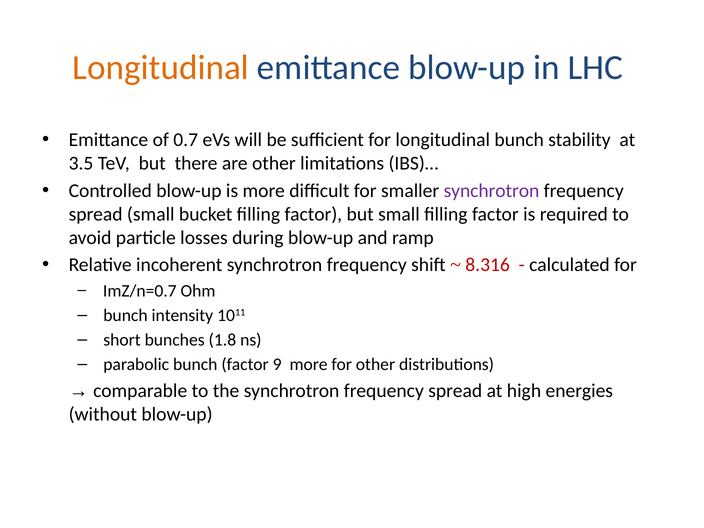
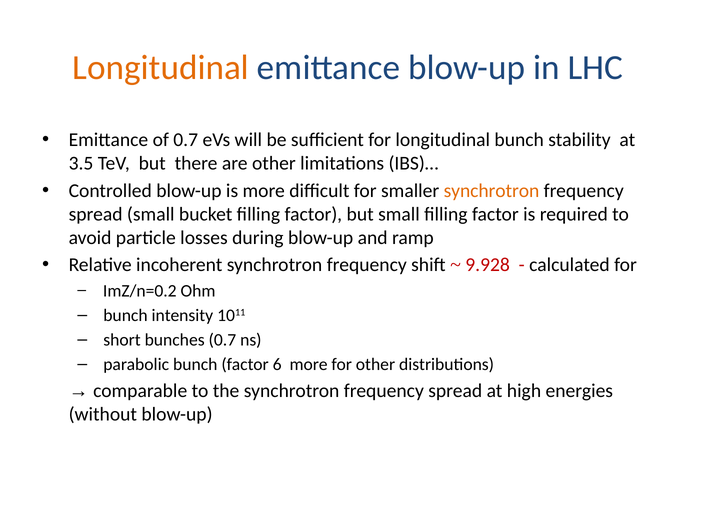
synchrotron colour: purple -> orange (491, 191)
8.316: 8.316 -> 9.928 (488, 265)
ImZ/n=0.7: ImZ/n=0.7 -> ImZ/n=0.2 (140, 291)
bunches 1.8: 1.8 -> 0.7 (222, 340)
9: 9 -> 6 (277, 365)
